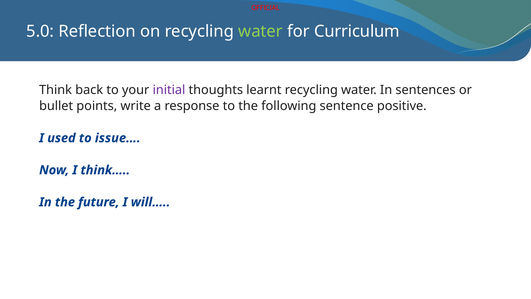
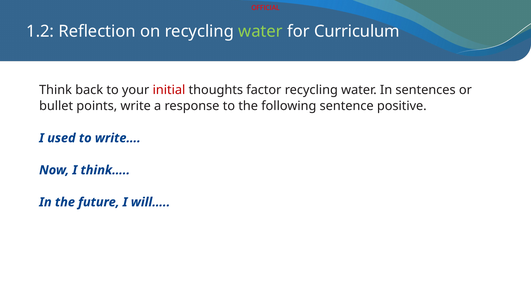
5.0: 5.0 -> 1.2 (40, 31)
initial colour: purple -> red (169, 90)
learnt: learnt -> factor (264, 90)
issue…: issue… -> write… (118, 138)
